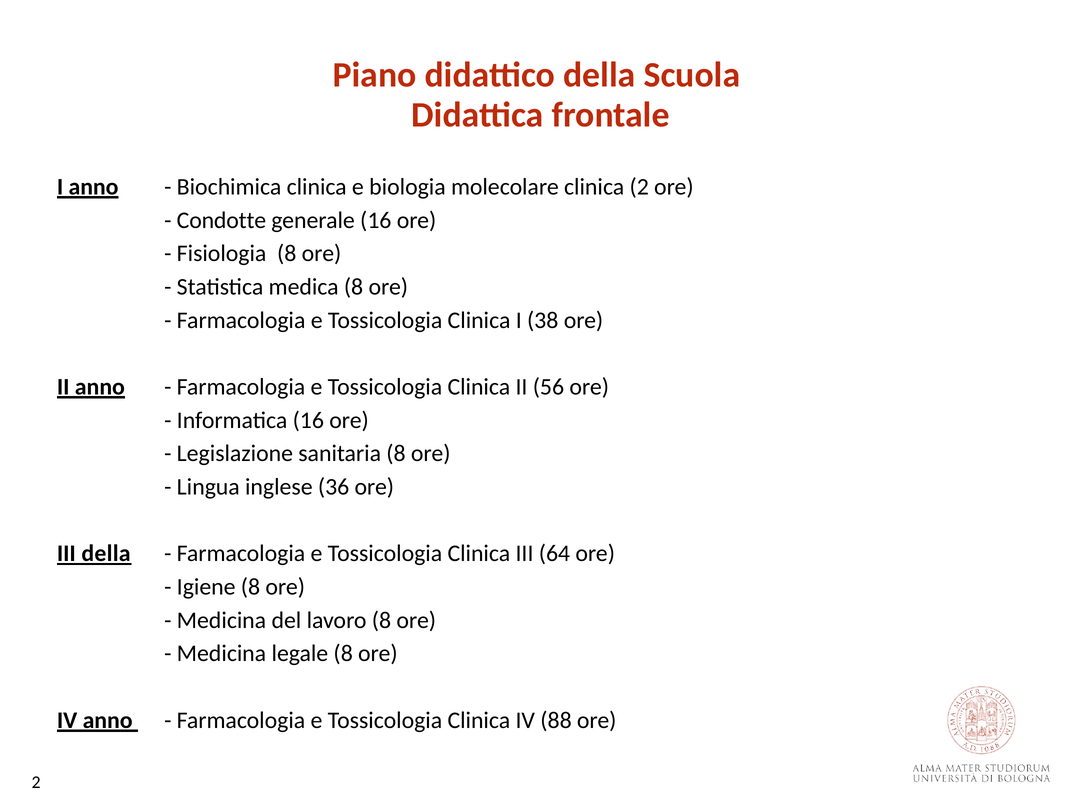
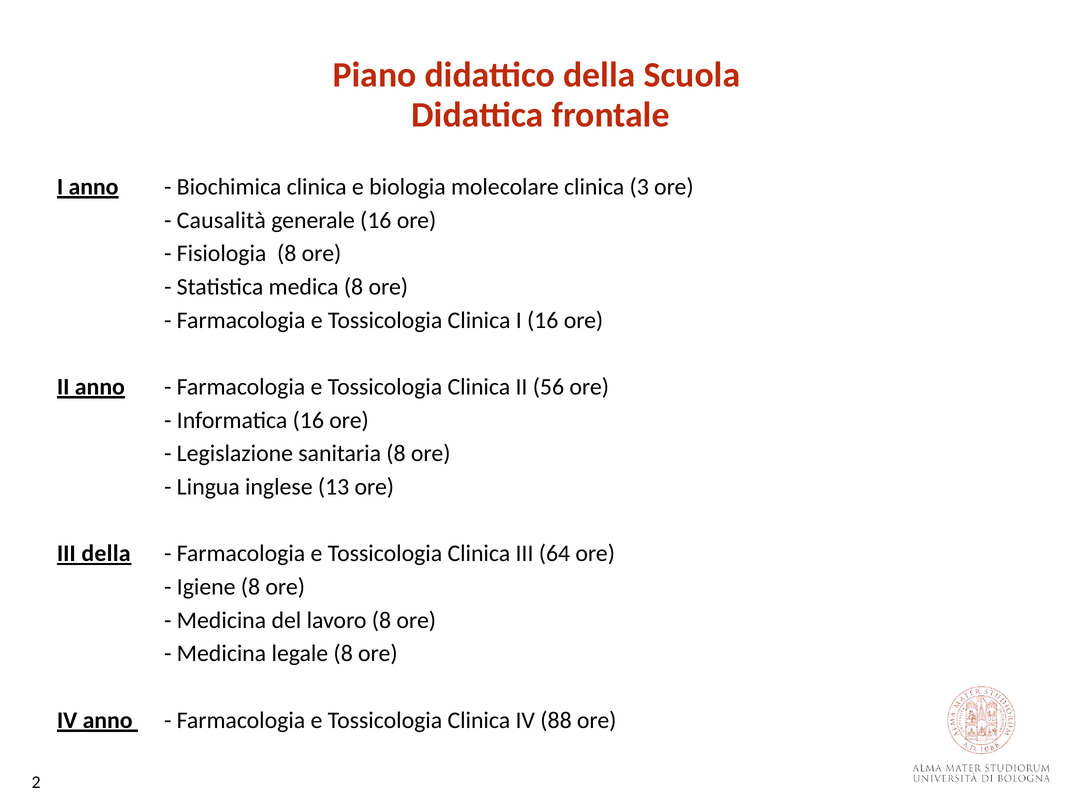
clinica 2: 2 -> 3 (639, 187)
Condotte: Condotte -> Causalità (221, 220)
I 38: 38 -> 16 (543, 321)
36: 36 -> 13 (334, 487)
